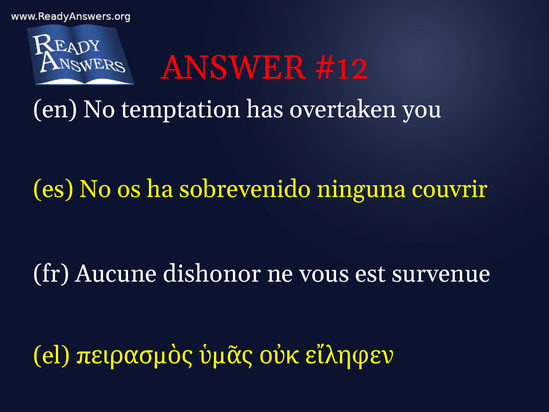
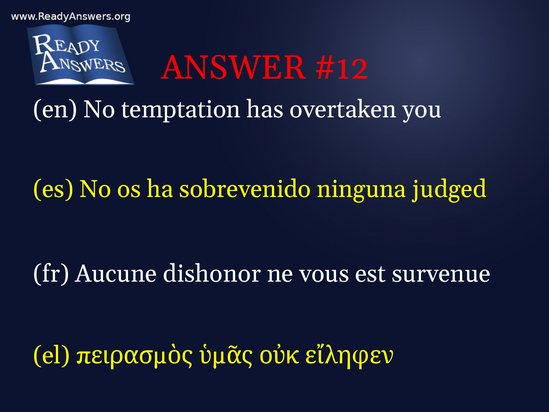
couvrir: couvrir -> judged (450, 189)
